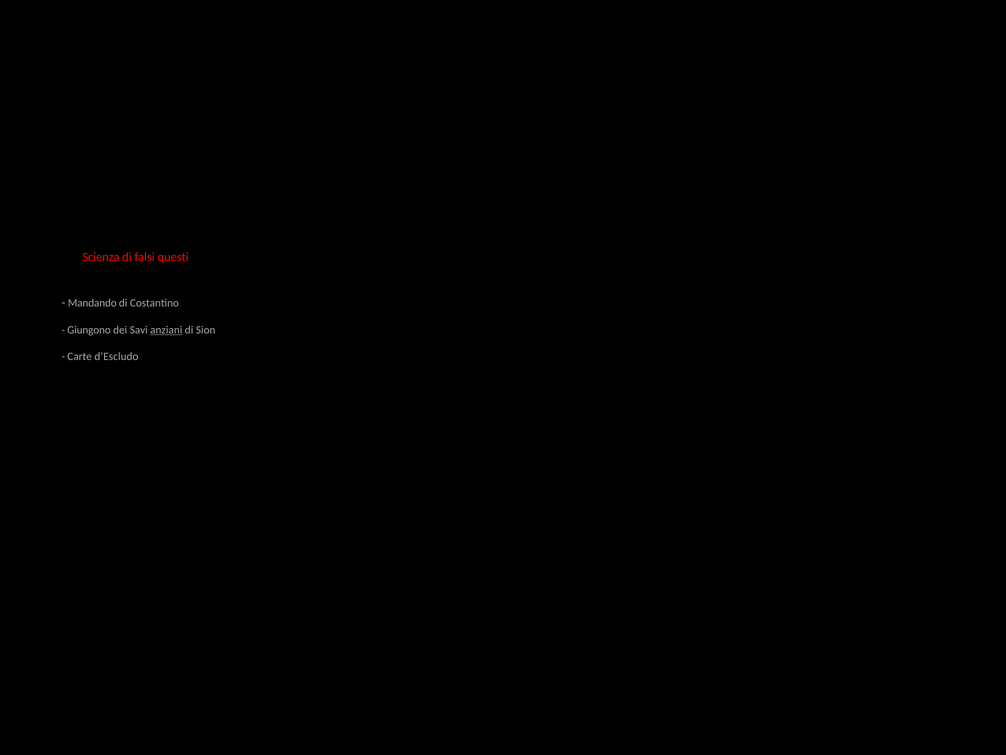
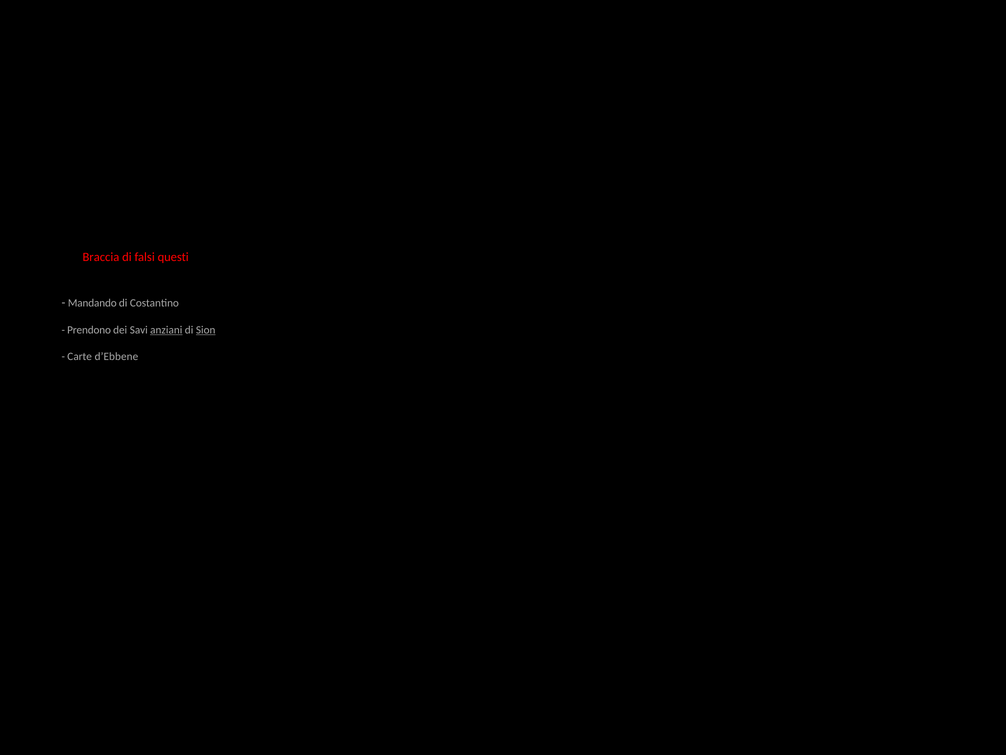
Scienza: Scienza -> Braccia (101, 257)
Giungono: Giungono -> Prendono (89, 330)
Sion underline: none -> present (206, 330)
d’Escludo: d’Escludo -> d’Ebbene (116, 357)
